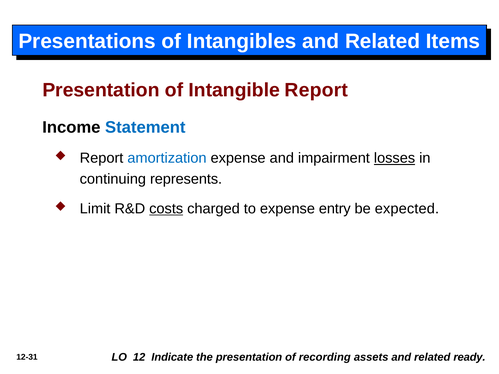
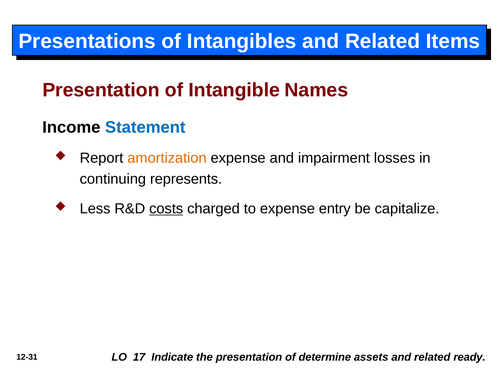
Intangible Report: Report -> Names (316, 90)
amortization colour: blue -> orange (167, 158)
losses underline: present -> none (395, 158)
Limit: Limit -> Less (95, 209)
expected: expected -> capitalize (407, 209)
12: 12 -> 17 (139, 357)
recording: recording -> determine (325, 357)
